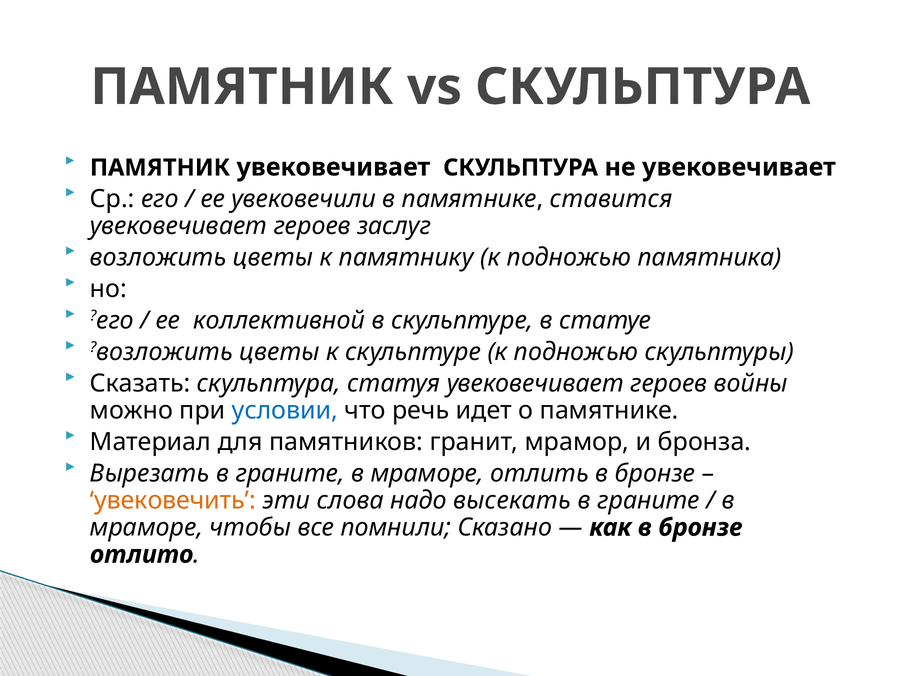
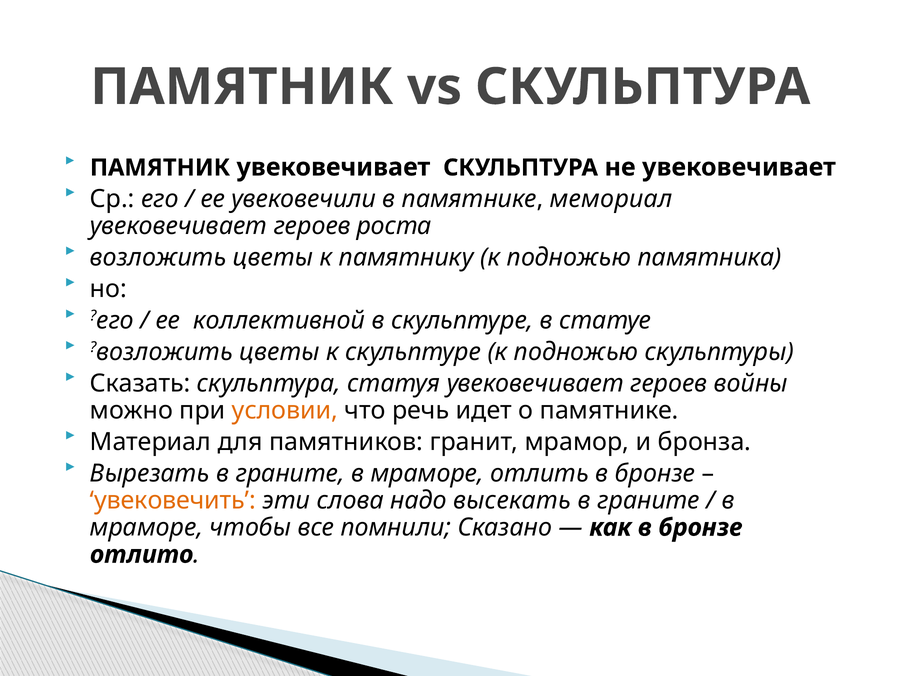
ставится: ставится -> мемориал (611, 199)
заслуг: заслуг -> роста (394, 226)
условии colour: blue -> orange (285, 410)
